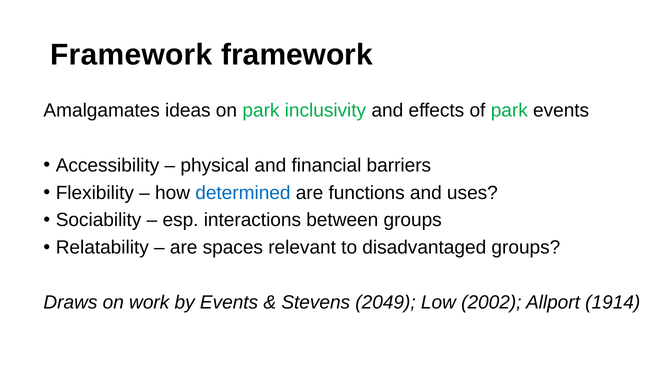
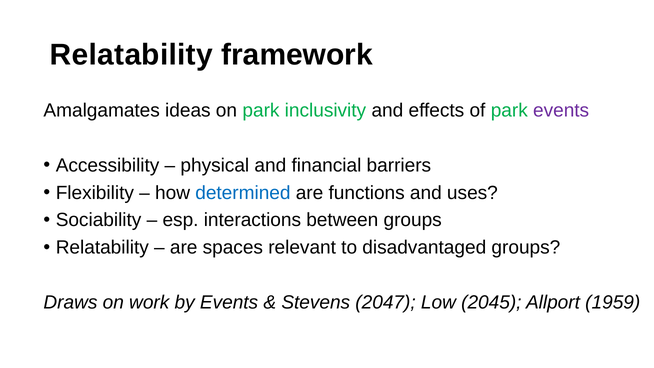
Framework: Framework -> Relatability (131, 55)
events colour: black -> purple (561, 111)
2049: 2049 -> 2047 (386, 302)
2002: 2002 -> 2045 (491, 302)
1914: 1914 -> 1959 (613, 302)
